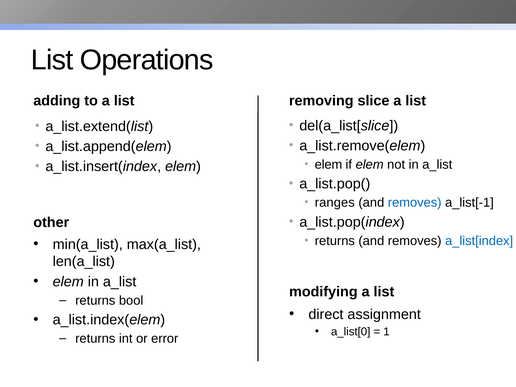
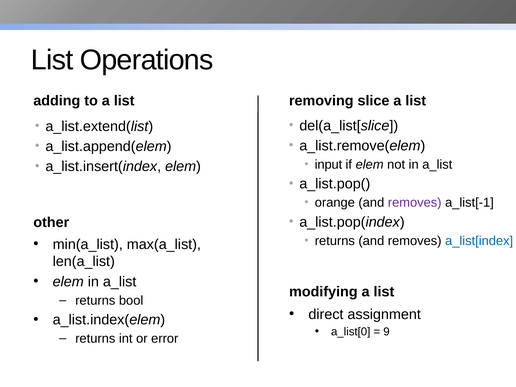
elem: elem -> input (328, 165)
ranges: ranges -> orange (335, 203)
removes colour: blue -> purple (415, 203)
1: 1 -> 9 (386, 332)
